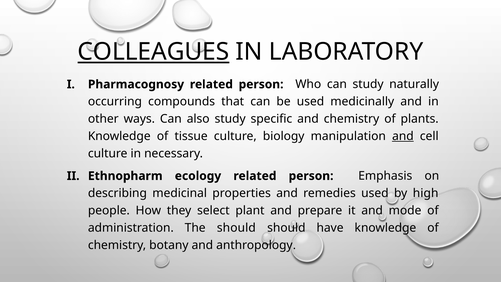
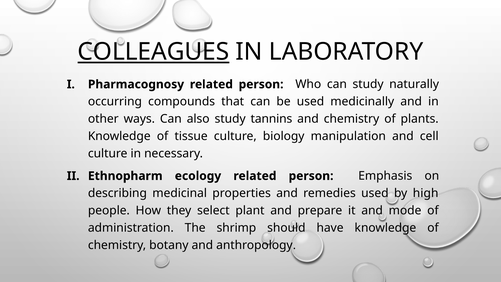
specific: specific -> tannins (271, 119)
and underline: present -> none (403, 136)
The should: should -> shrimp (236, 228)
